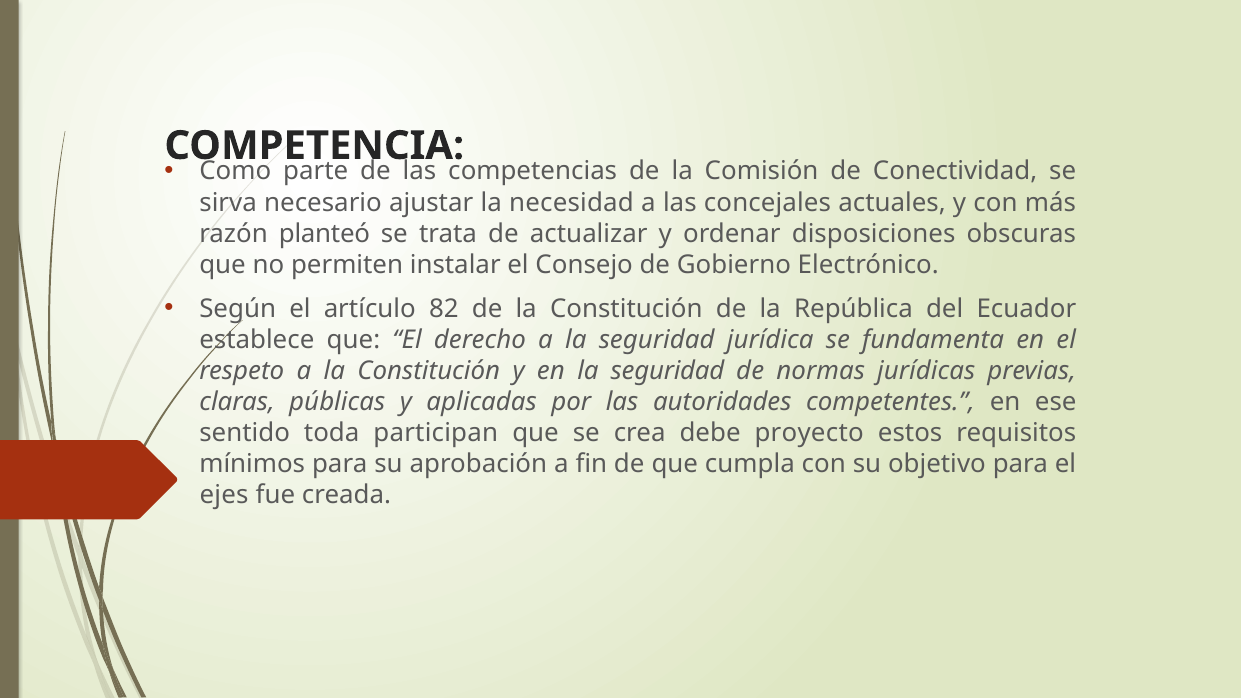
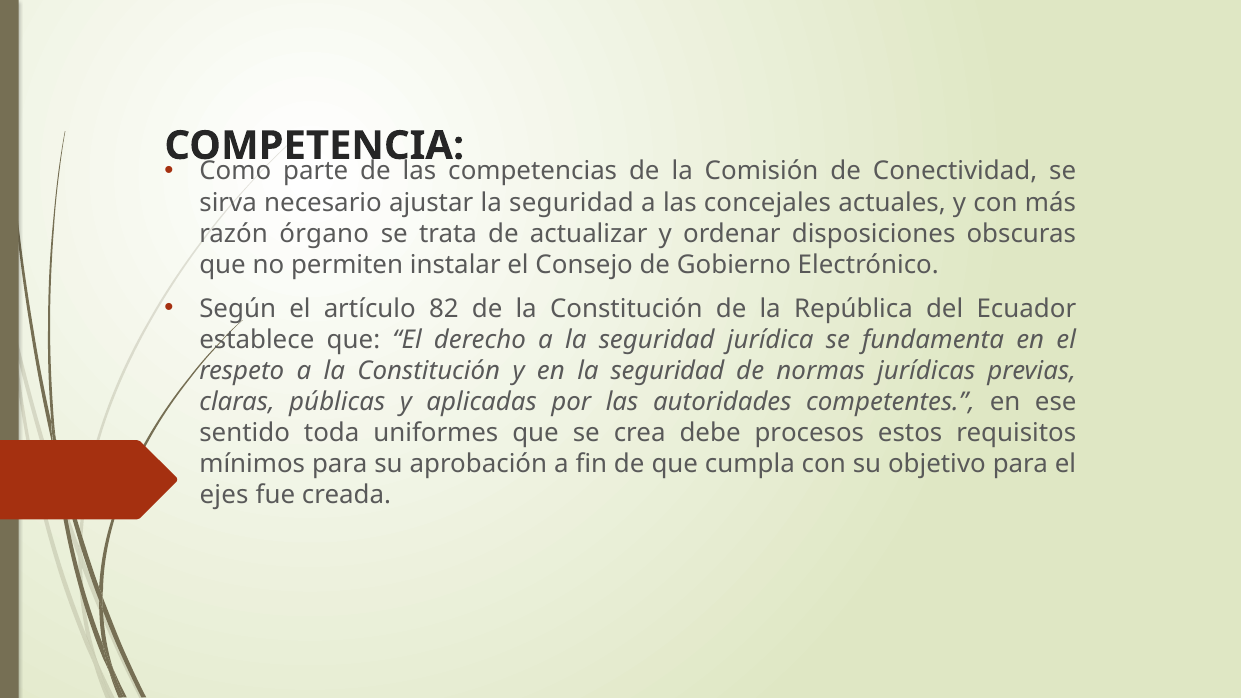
ajustar la necesidad: necesidad -> seguridad (571, 202)
planteó: planteó -> órgano (324, 234)
participan: participan -> uniformes (436, 433)
proyecto: proyecto -> procesos (809, 433)
